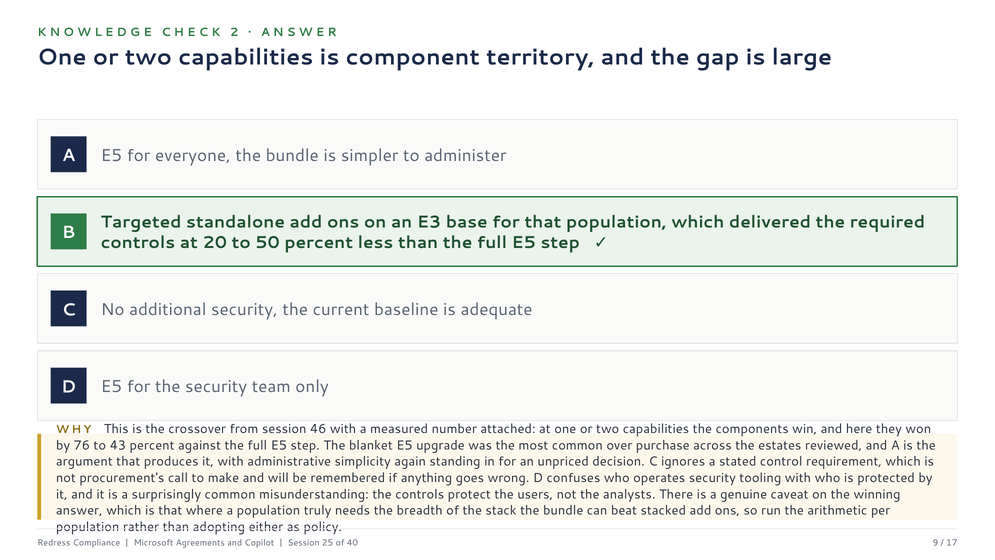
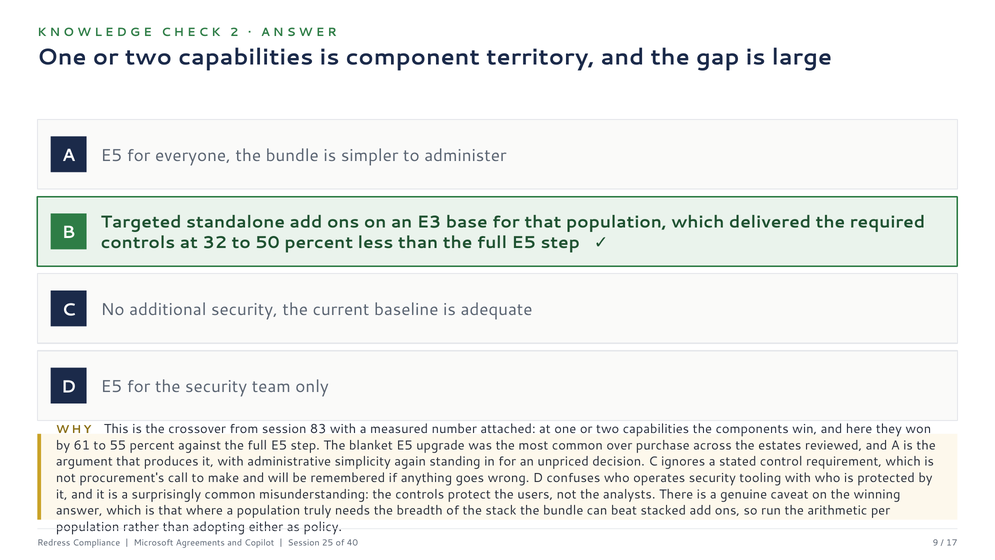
20: 20 -> 32 (215, 243)
46: 46 -> 83 (318, 429)
76: 76 -> 61 (82, 445)
43: 43 -> 55 (118, 445)
